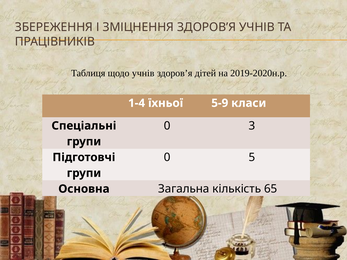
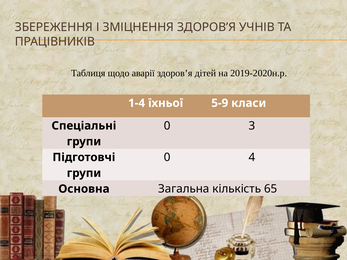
щодо учнів: учнів -> аварії (143, 73)
5: 5 -> 4 (252, 157)
